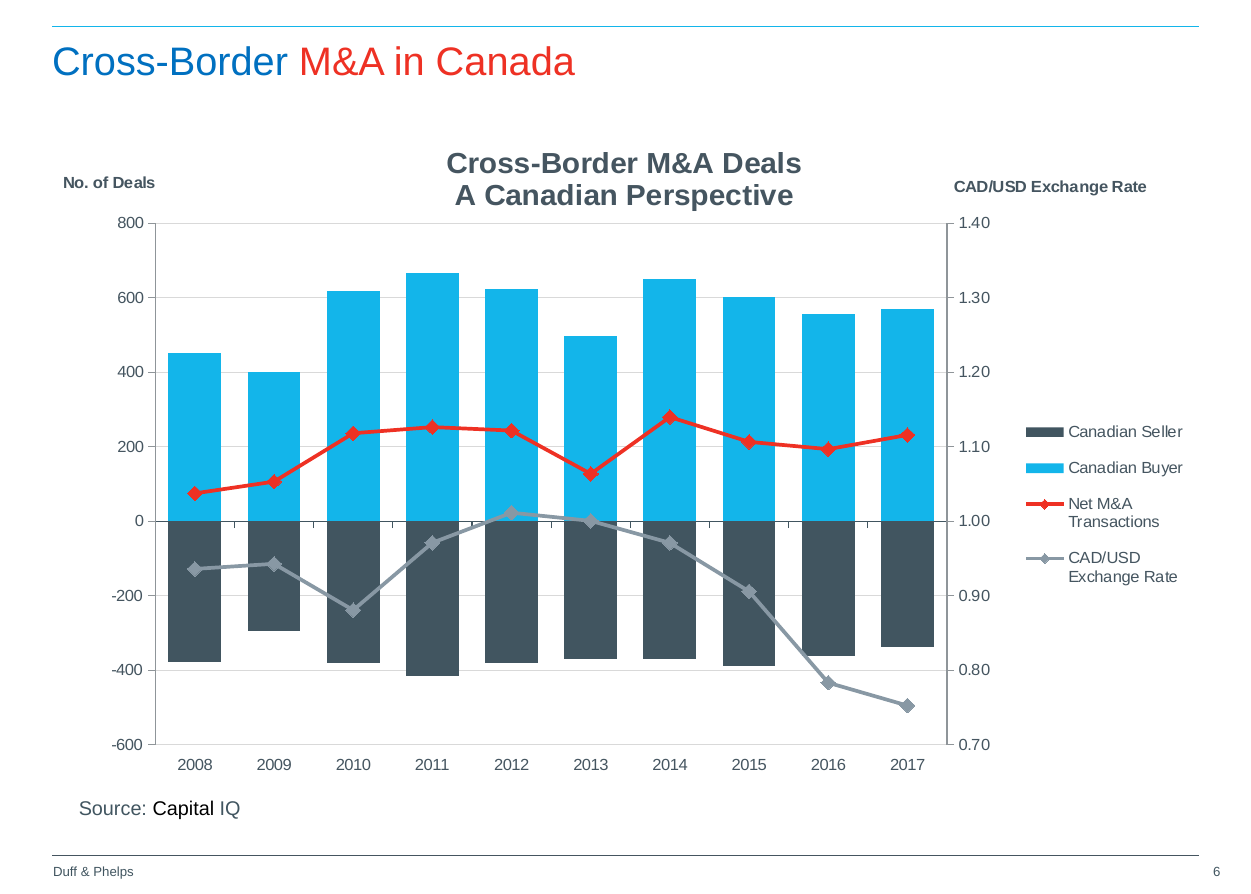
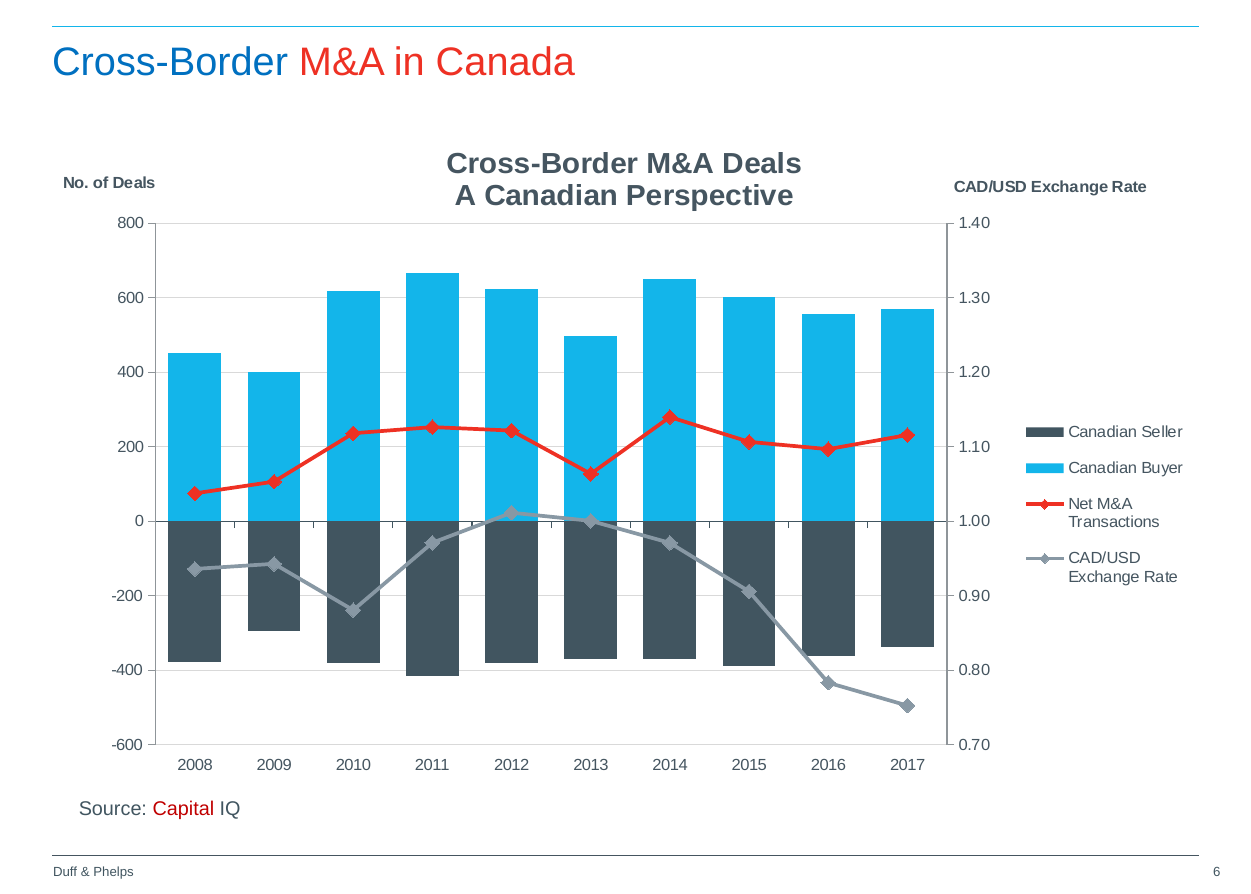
Capital colour: black -> red (183, 808)
